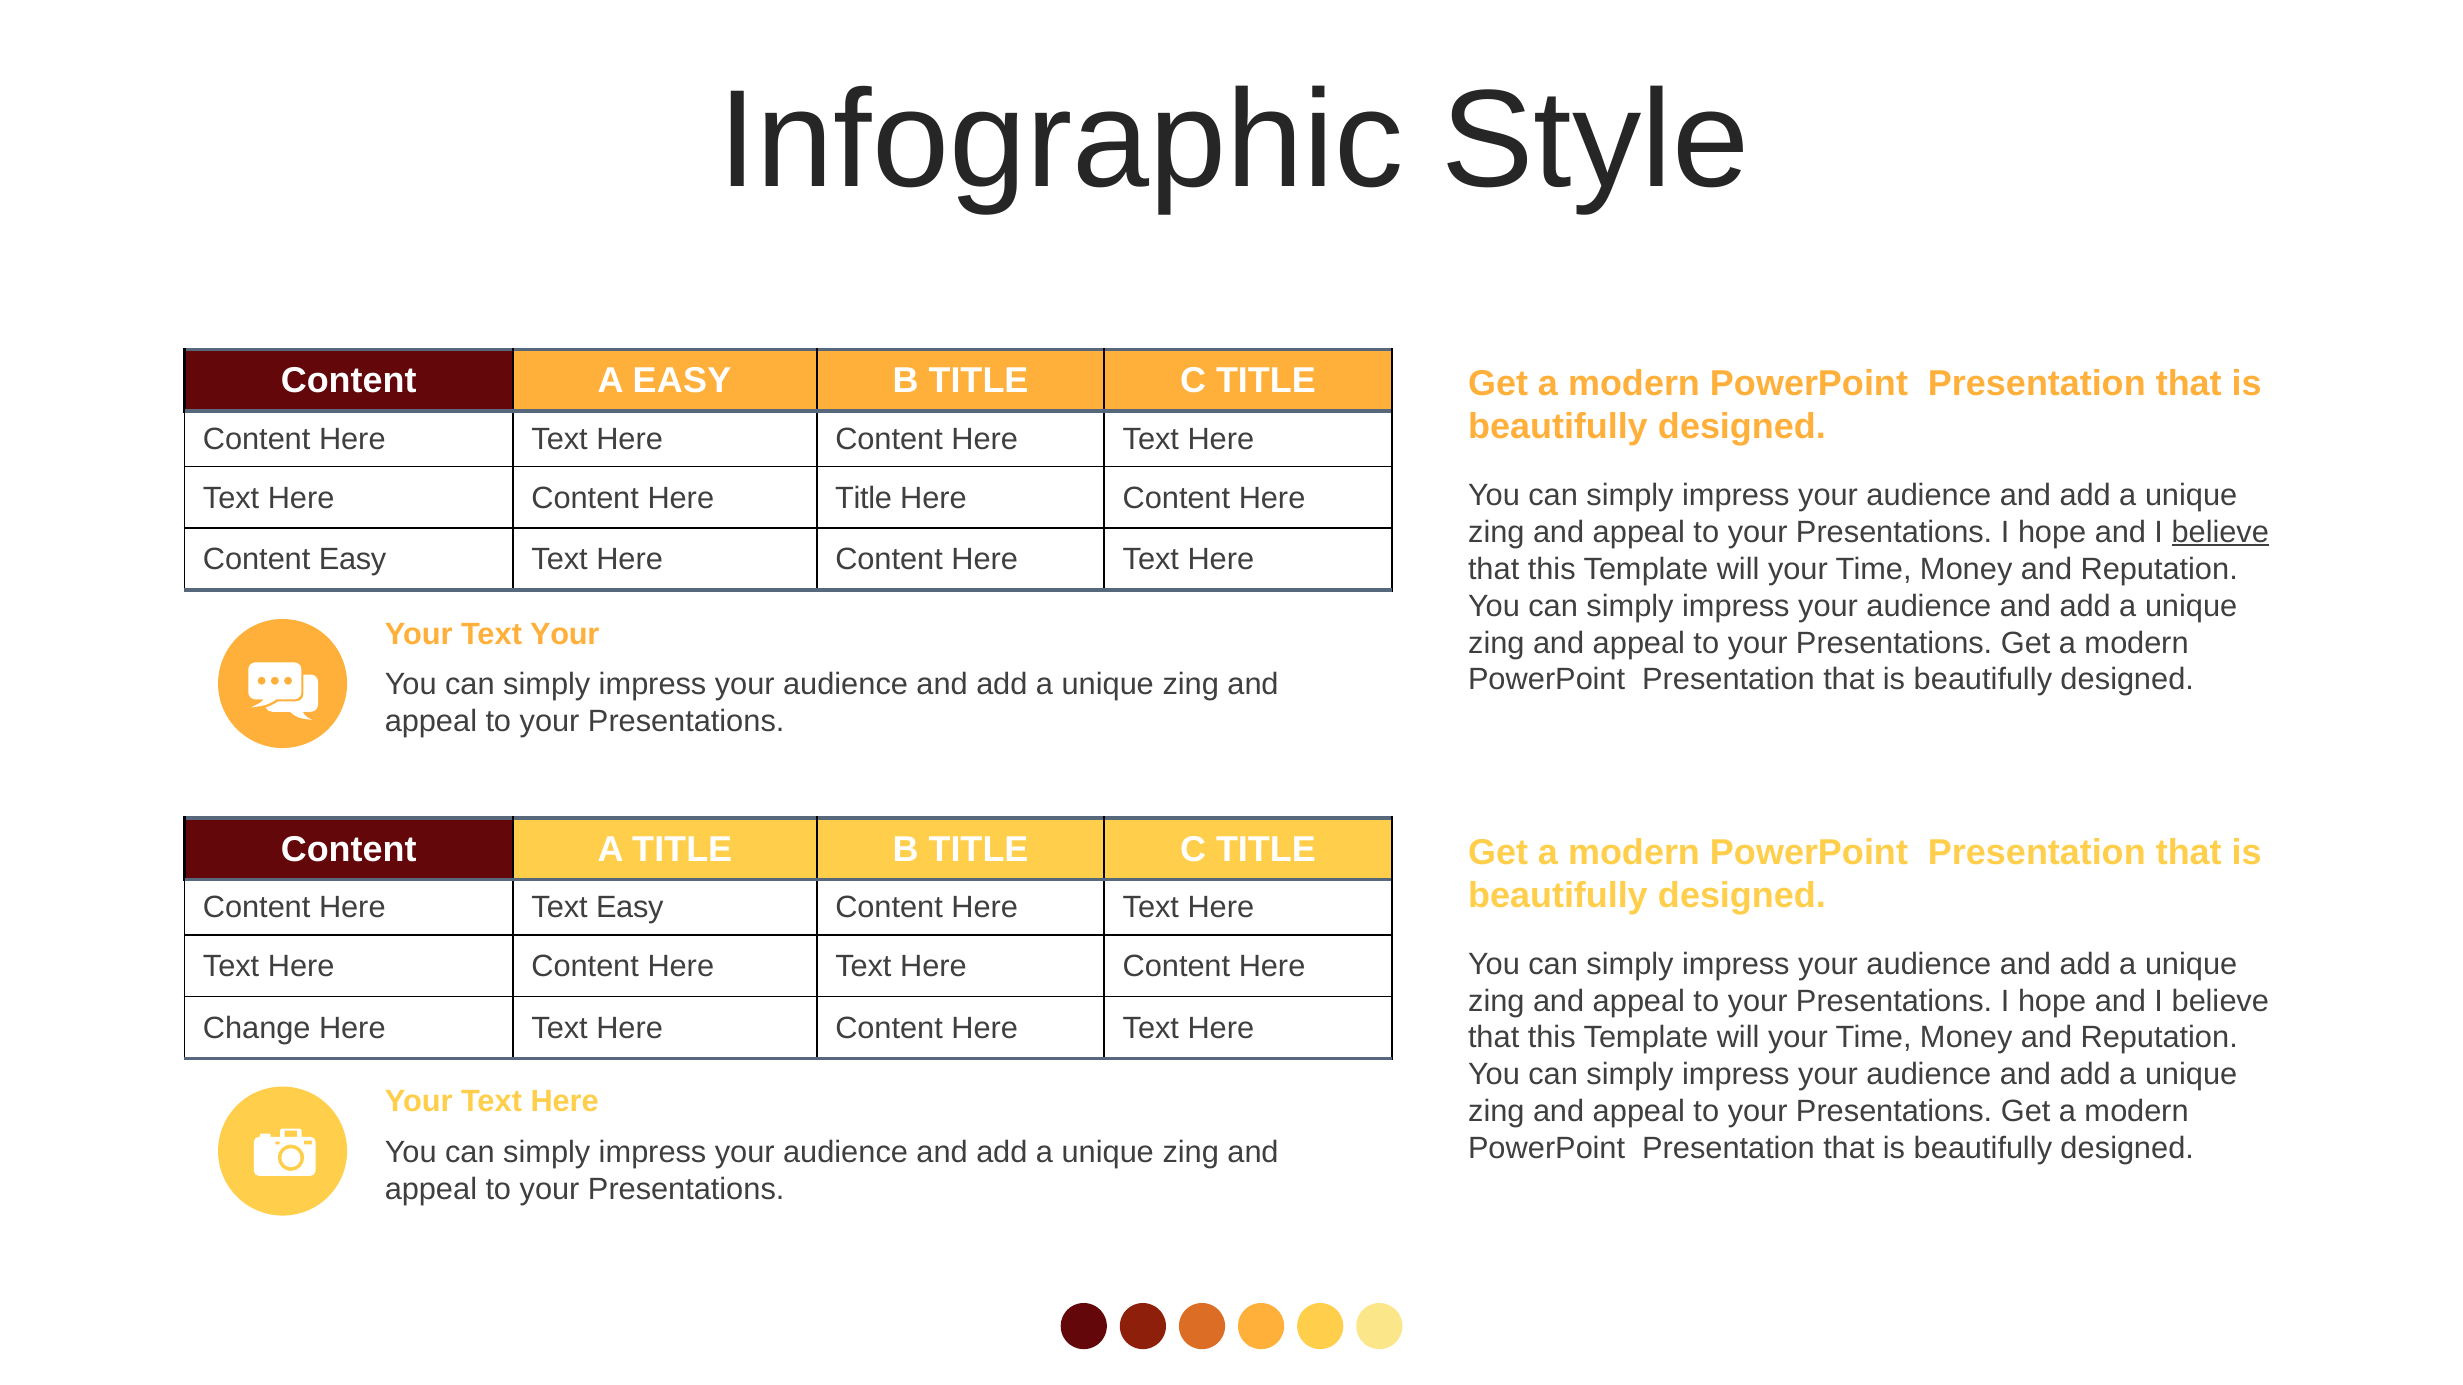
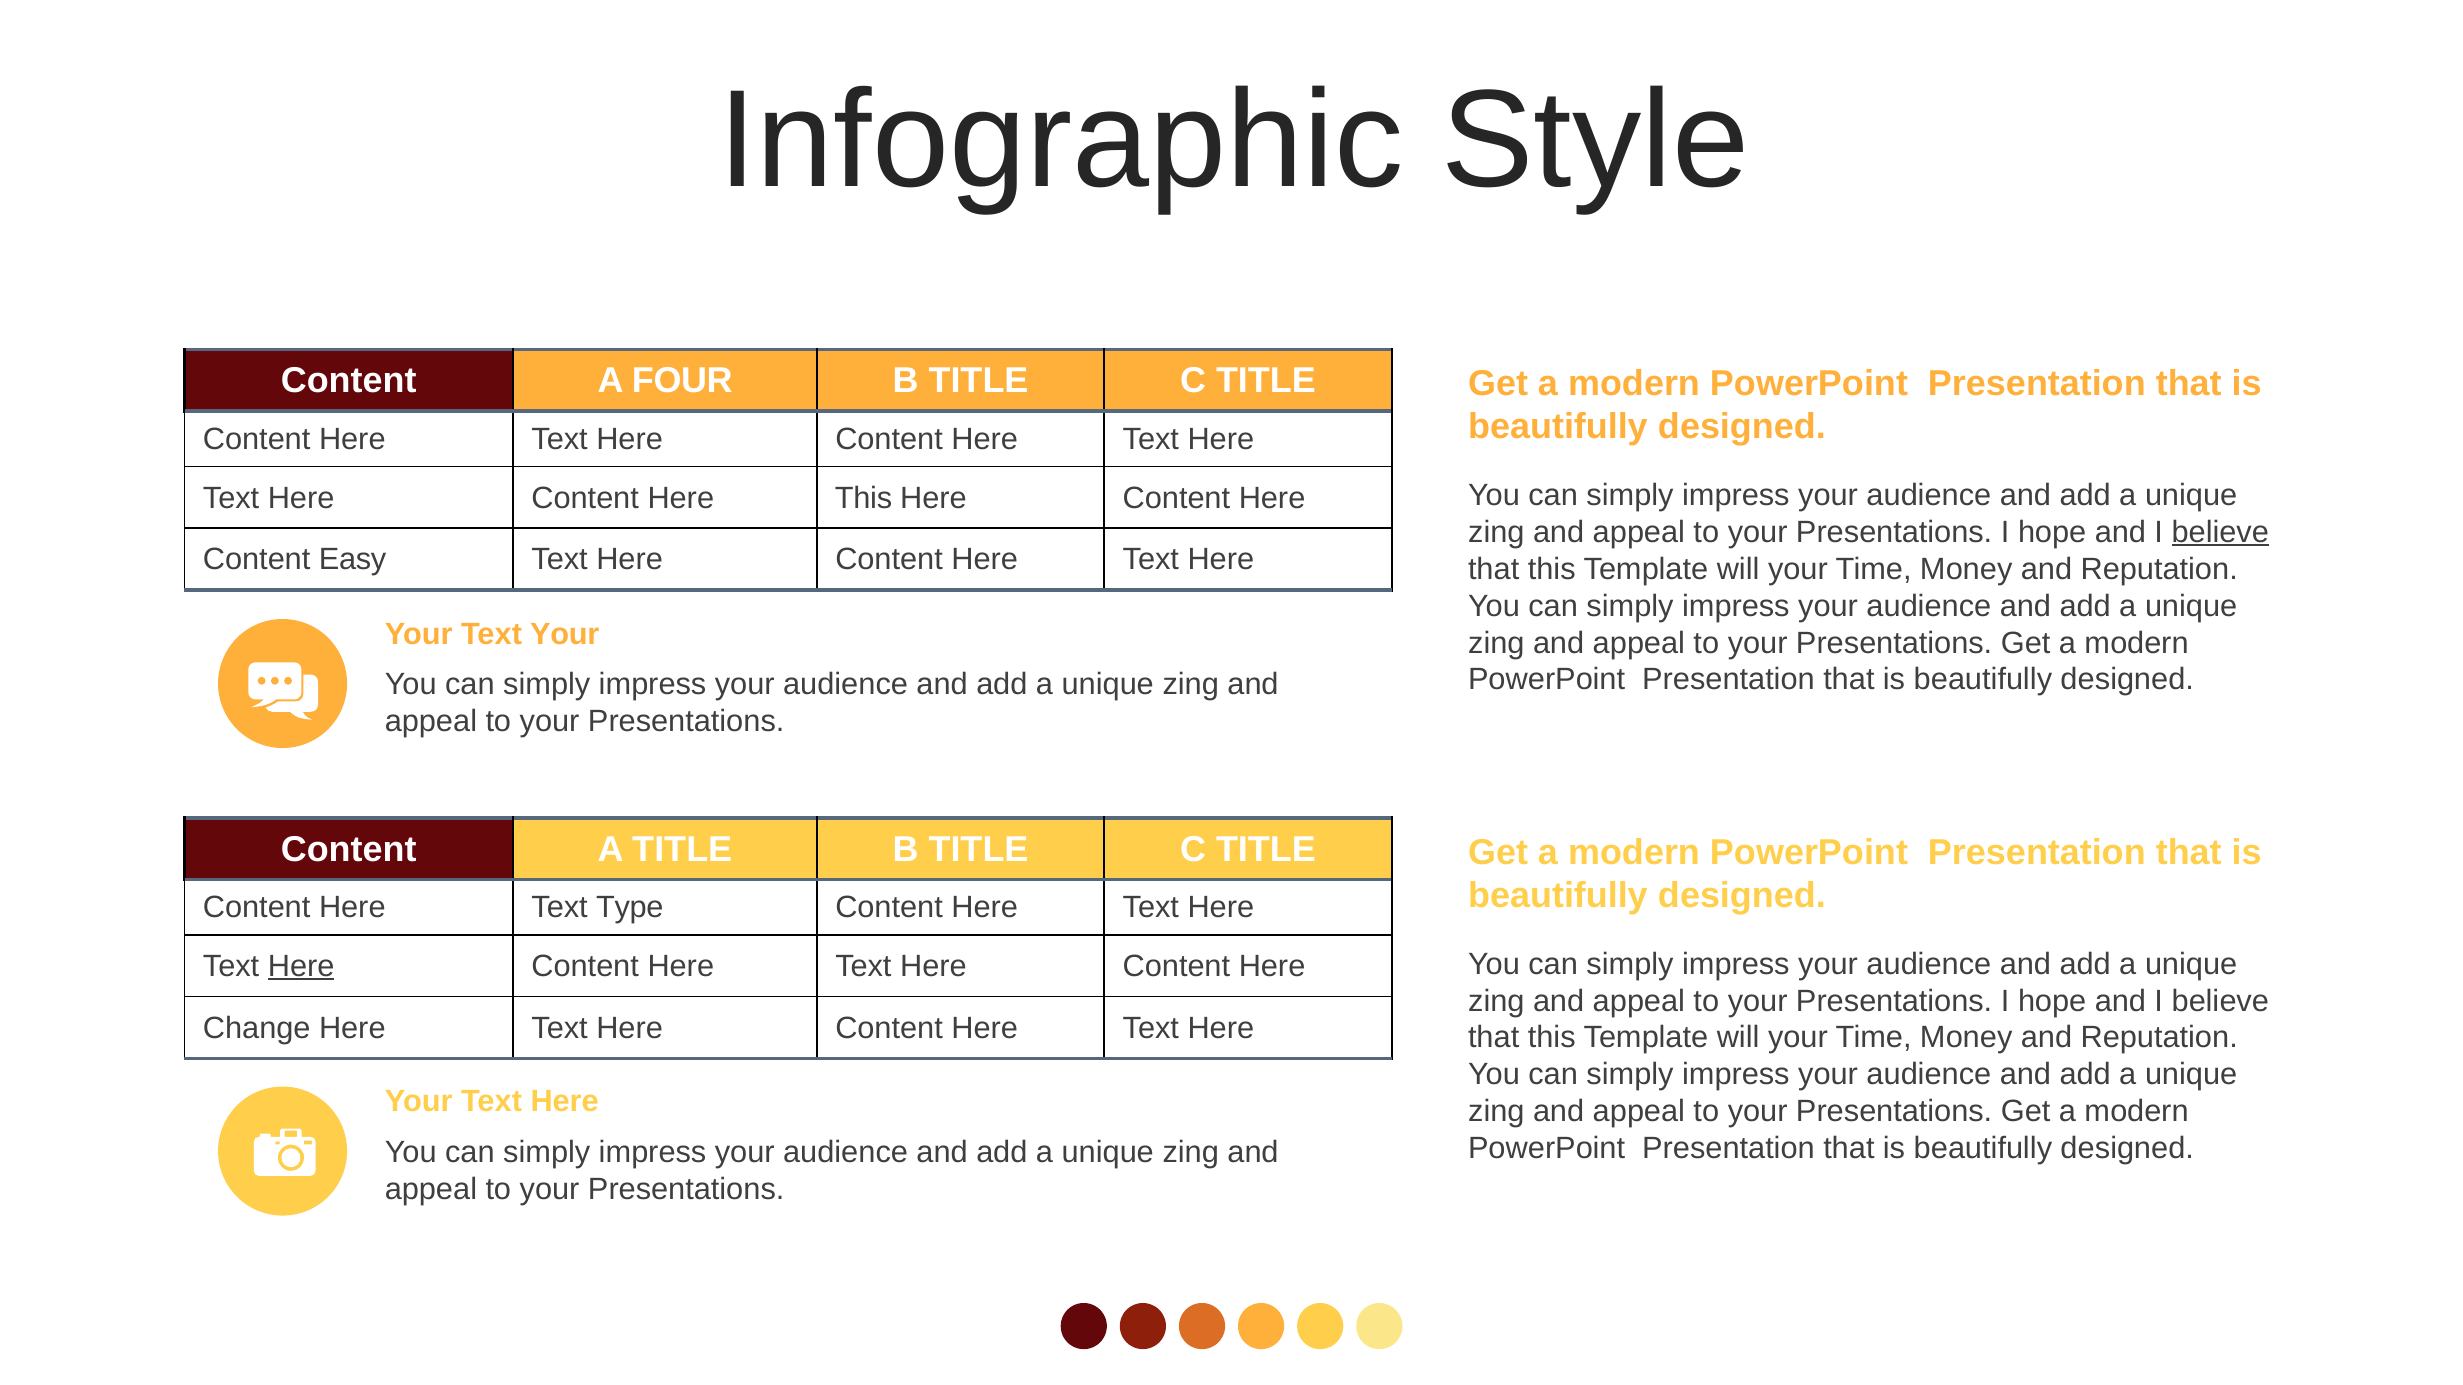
A EASY: EASY -> FOUR (682, 381)
Here Title: Title -> This (864, 498)
Text Easy: Easy -> Type (630, 908)
Here underline: none -> present (301, 966)
